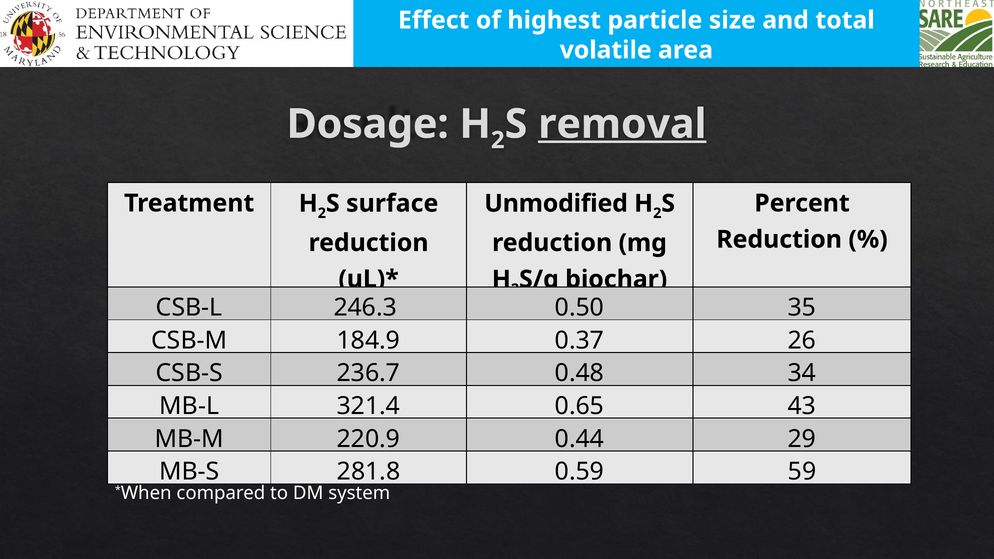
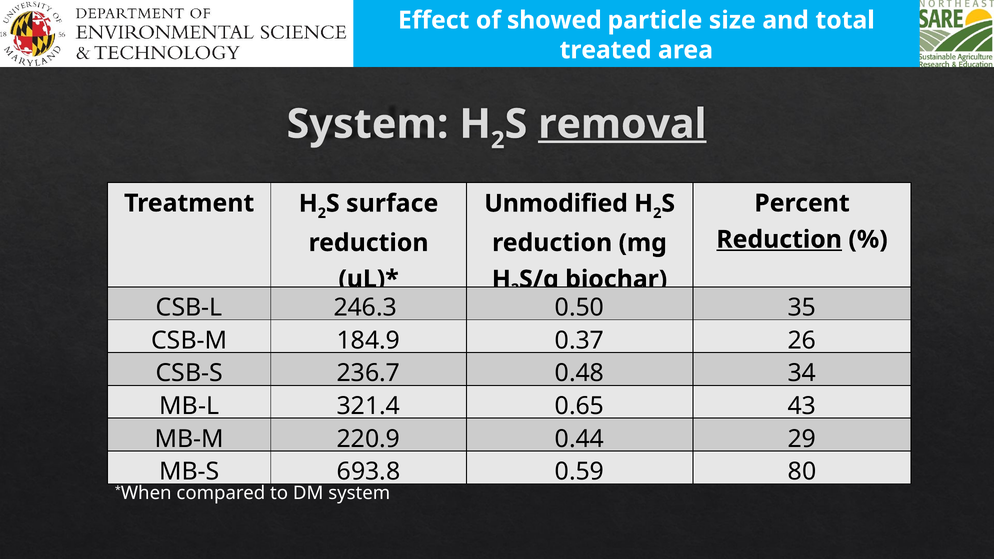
highest: highest -> showed (554, 20)
volatile: volatile -> treated (606, 50)
Dosage: Dosage -> System (368, 124)
Reduction underline: none -> present (779, 240)
281.8: 281.8 -> 693.8 (369, 472)
59: 59 -> 80 (802, 472)
